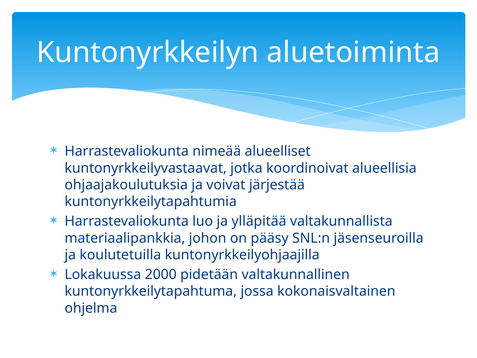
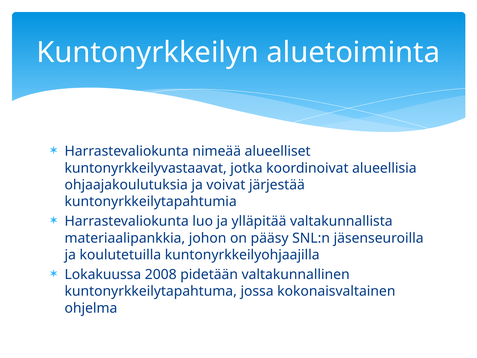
2000: 2000 -> 2008 (161, 274)
